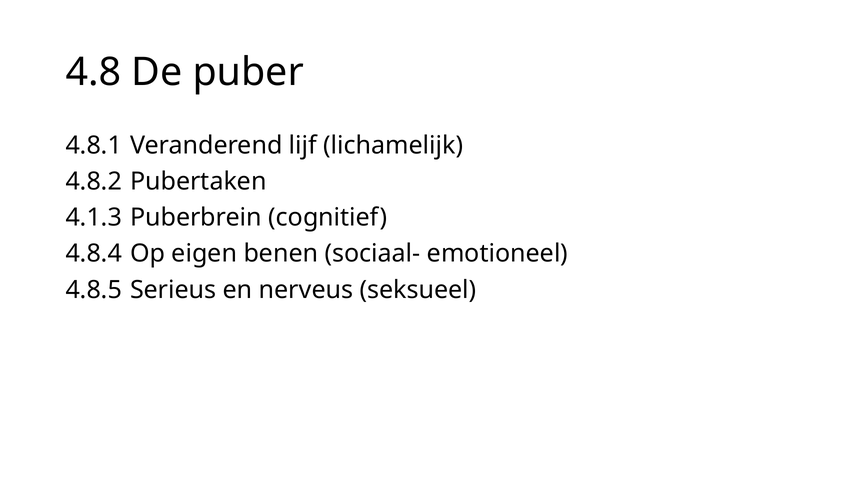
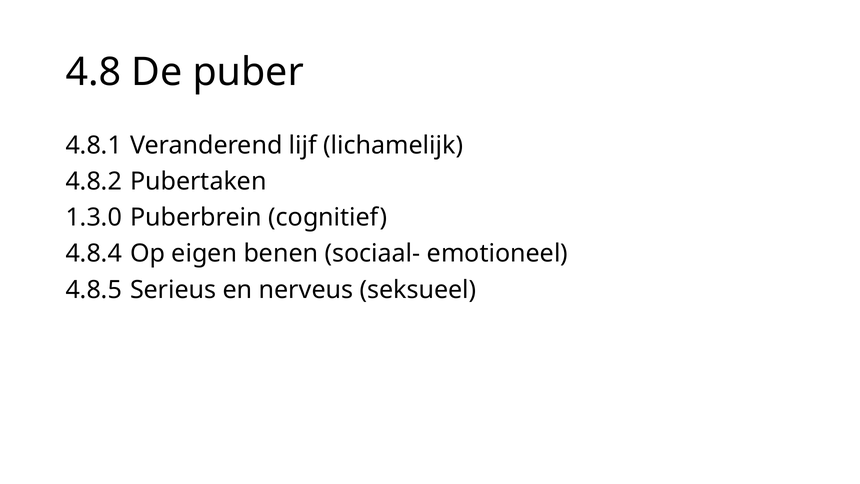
4.1.3: 4.1.3 -> 1.3.0 (94, 218)
